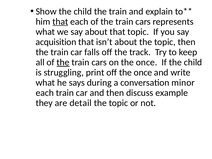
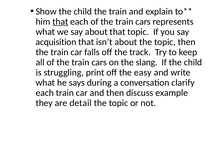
the underline: present -> none (63, 62)
on the once: once -> slang (147, 62)
off the once: once -> easy (143, 72)
minor: minor -> clarify (183, 83)
